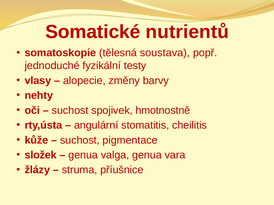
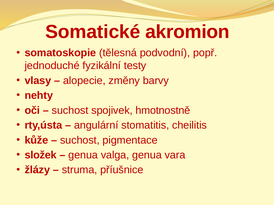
nutrientů: nutrientů -> akromion (187, 32)
soustava: soustava -> podvodní (165, 53)
